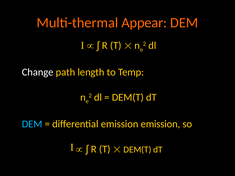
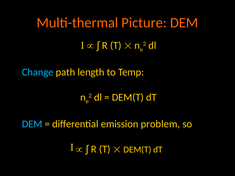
Appear: Appear -> Picture (144, 23)
Change colour: white -> light blue (38, 72)
emission emission: emission -> problem (160, 124)
